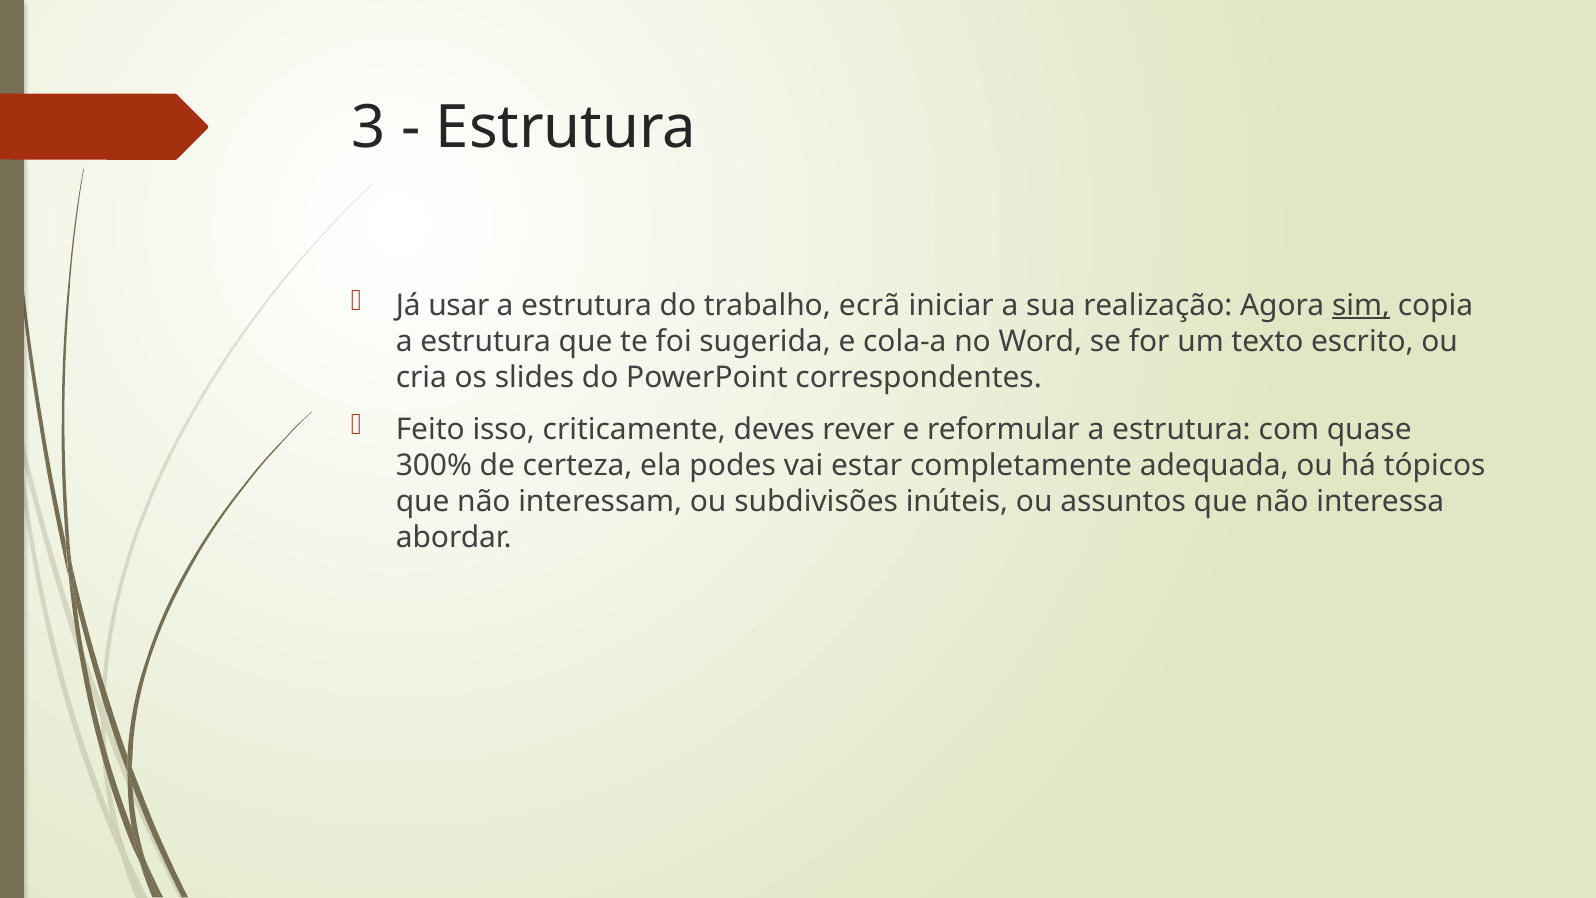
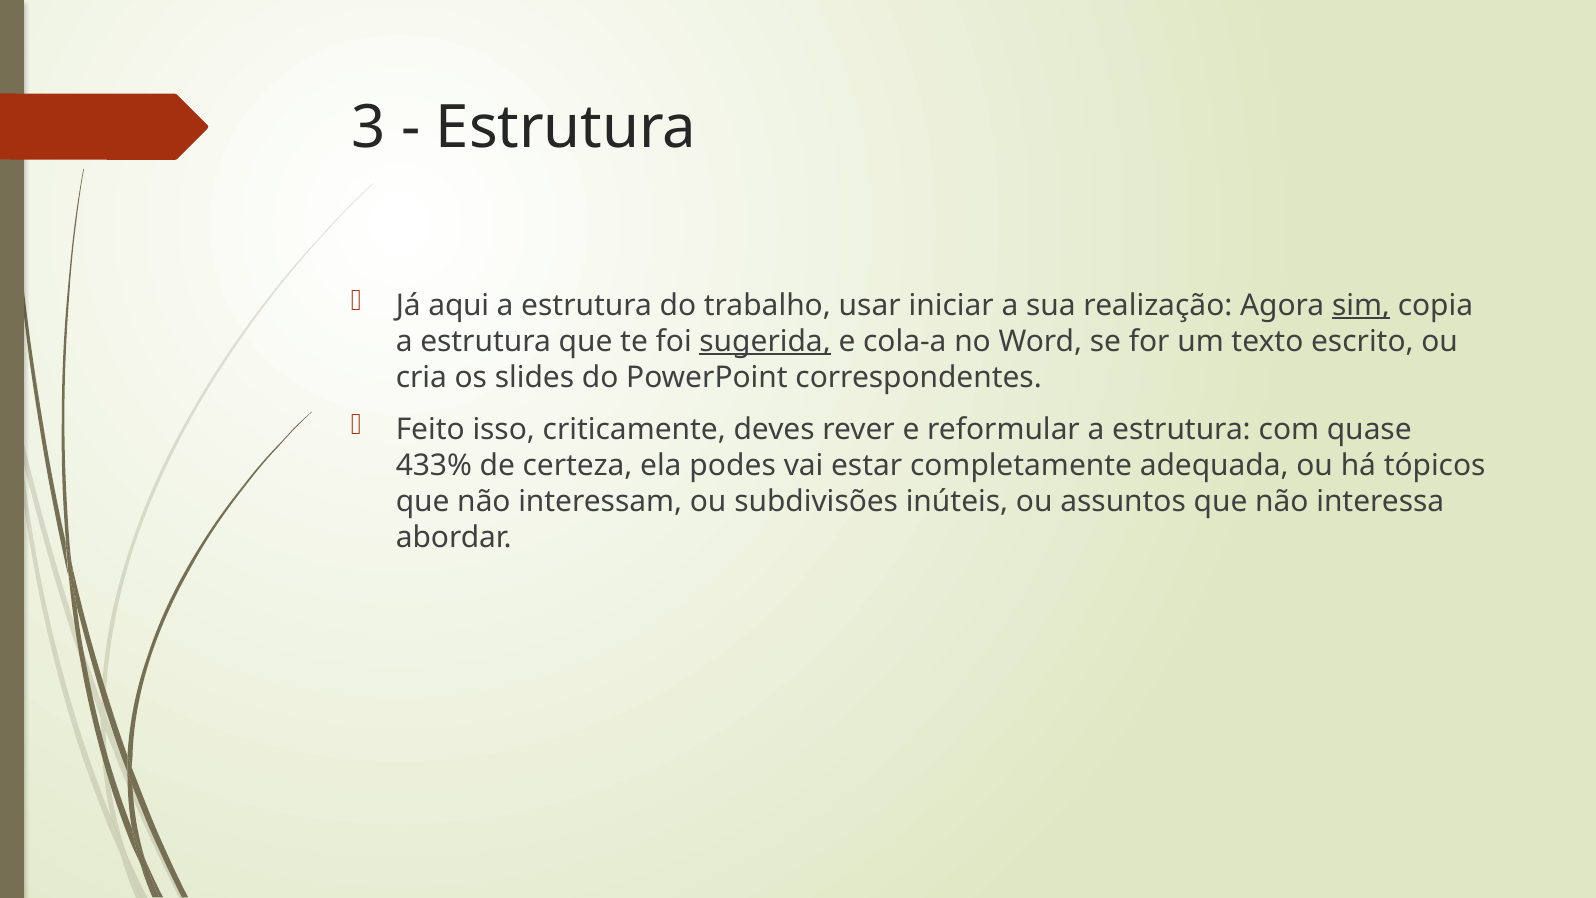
usar: usar -> aqui (459, 305)
ecrã: ecrã -> usar (870, 305)
sugerida underline: none -> present (765, 341)
300%: 300% -> 433% (434, 466)
